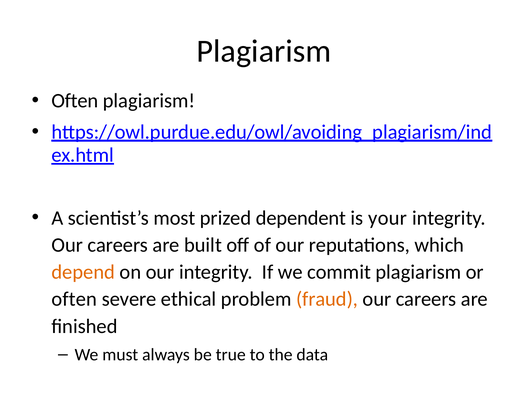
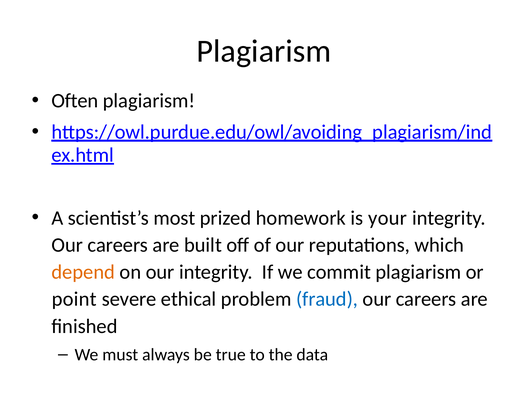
dependent: dependent -> homework (301, 218)
often: often -> point (74, 299)
fraud colour: orange -> blue (327, 299)
